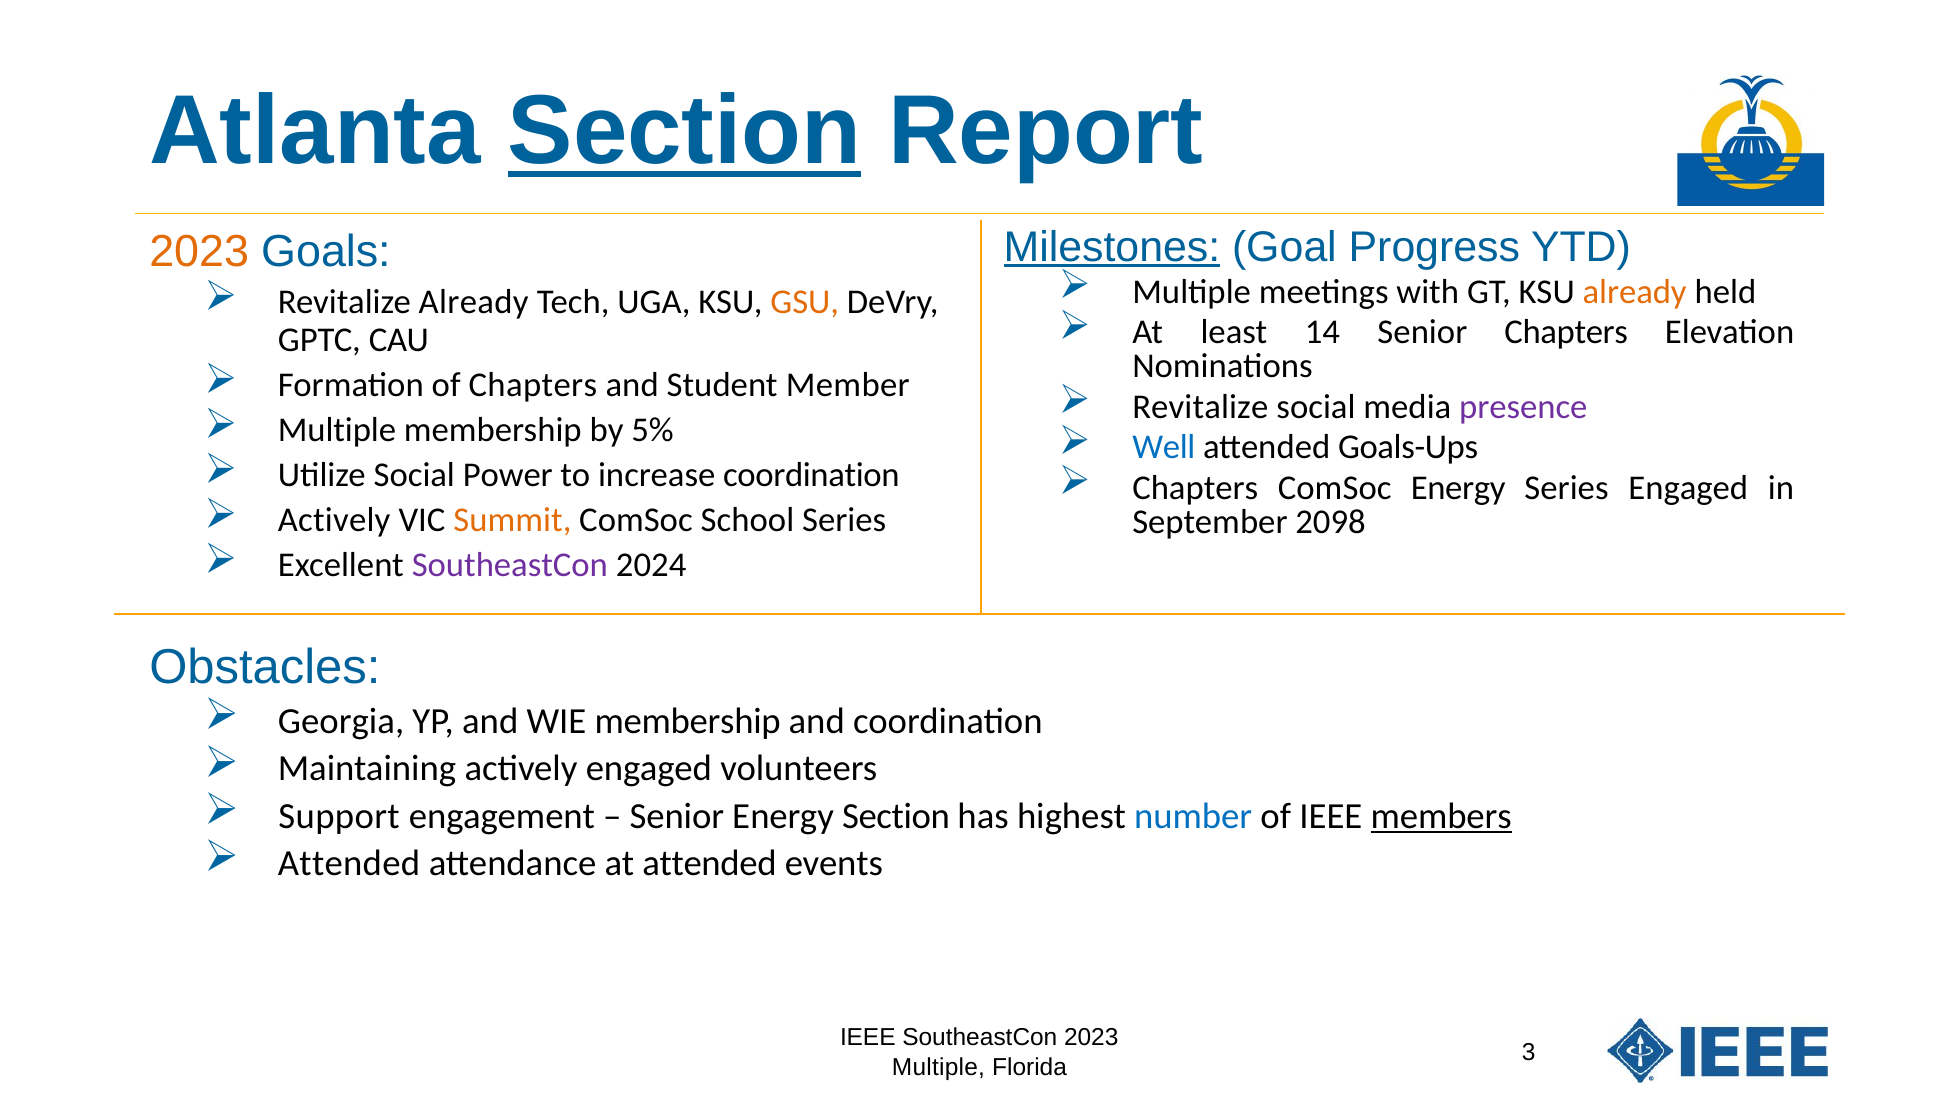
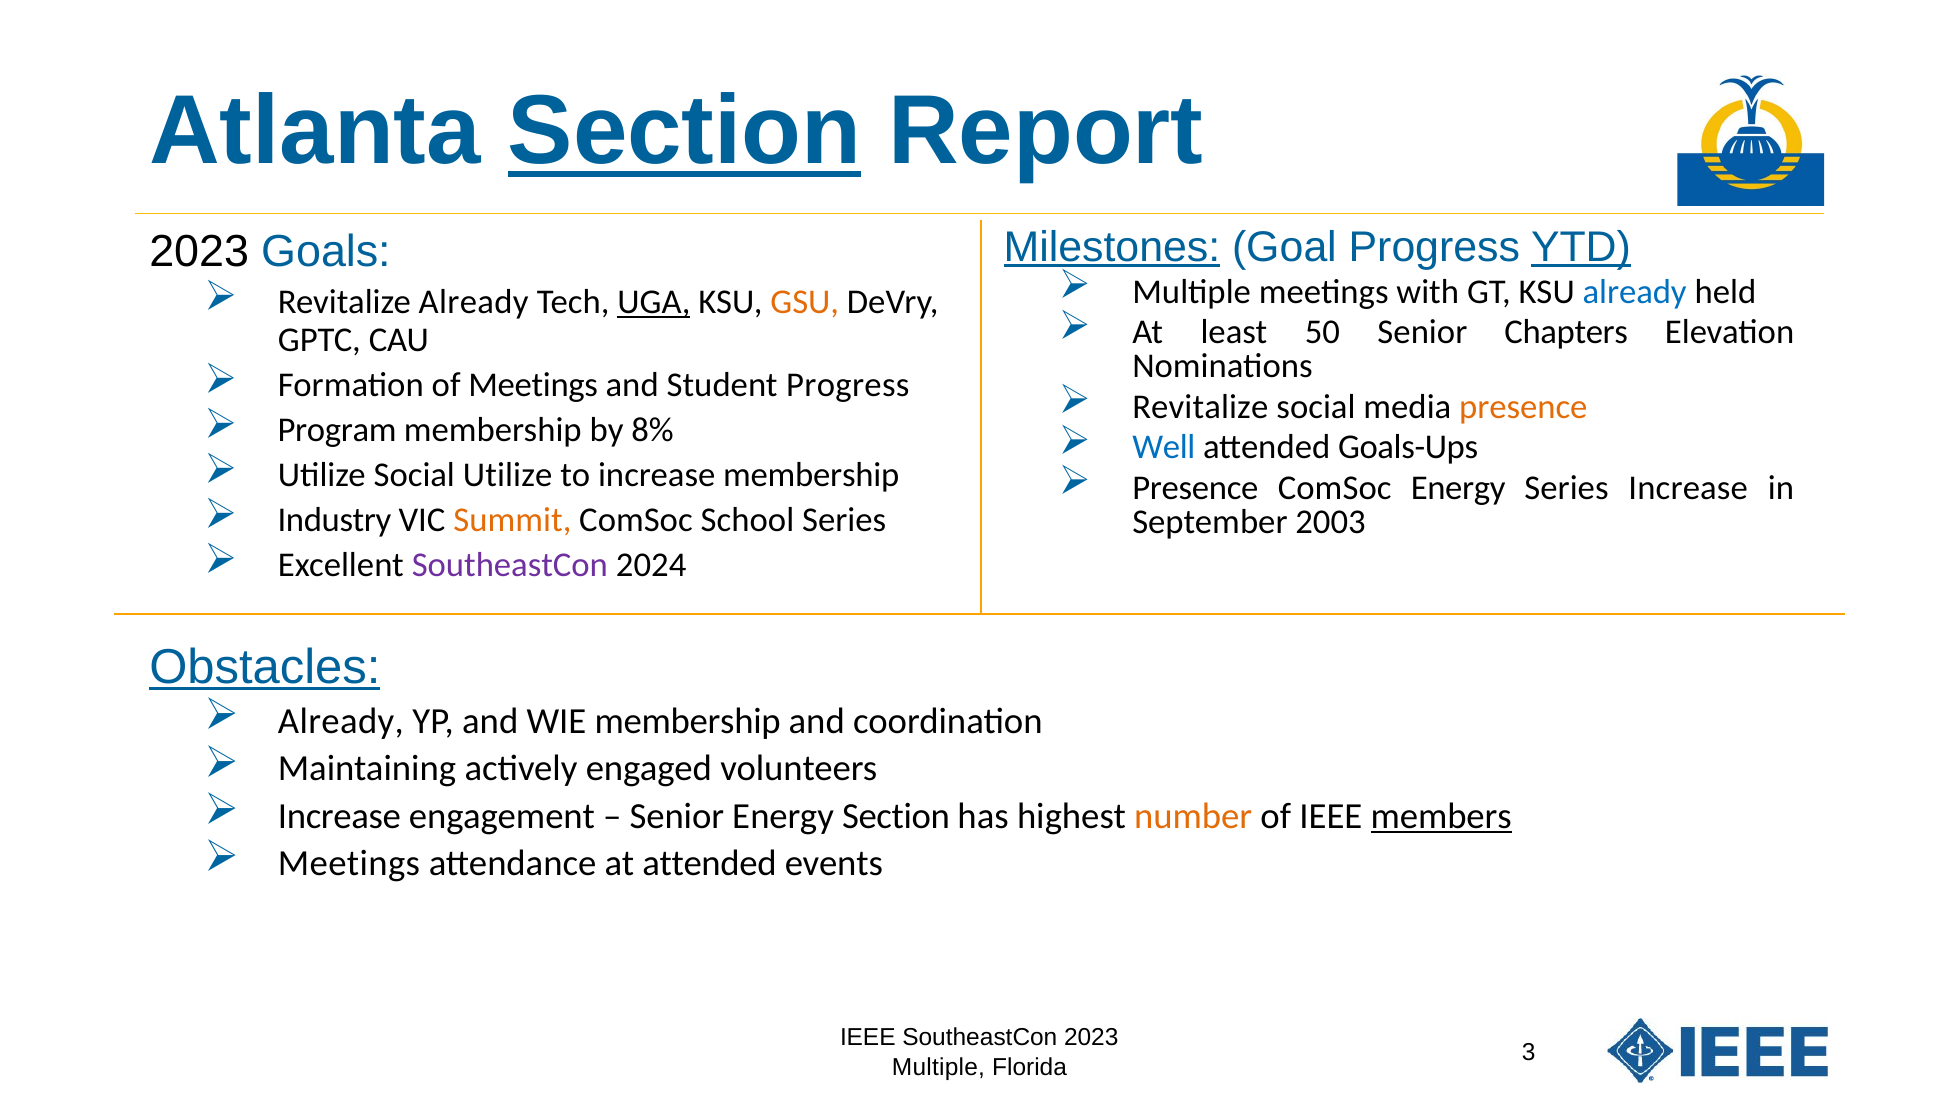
YTD underline: none -> present (1581, 247)
2023 colour: orange -> black (199, 252)
already colour: orange -> blue (1635, 292)
UGA underline: none -> present (654, 302)
14: 14 -> 50 (1322, 332)
of Chapters: Chapters -> Meetings (533, 385)
Student Member: Member -> Progress (848, 385)
presence colour: purple -> orange (1523, 407)
Multiple: Multiple -> Program (337, 430)
5%: 5% -> 8% (652, 430)
Social Power: Power -> Utilize (508, 475)
increase coordination: coordination -> membership (811, 475)
Chapters: Chapters -> Presence (1195, 488)
Series Engaged: Engaged -> Increase (1688, 488)
Actively: Actively -> Industry (334, 520)
2098: 2098 -> 2003 (1331, 522)
Obstacles underline: none -> present (265, 667)
Georgia: Georgia -> Already (341, 721)
Support: Support -> Increase (339, 816)
number colour: blue -> orange (1193, 816)
Attended: Attended -> Meetings (349, 863)
